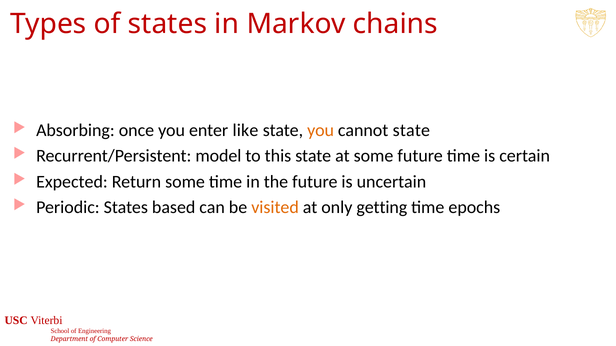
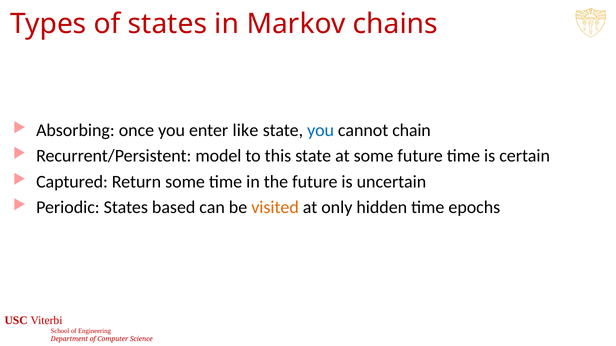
you colour: orange -> blue (321, 130)
cannot state: state -> chain (412, 130)
Expected: Expected -> Captured (72, 182)
getting: getting -> hidden (382, 208)
